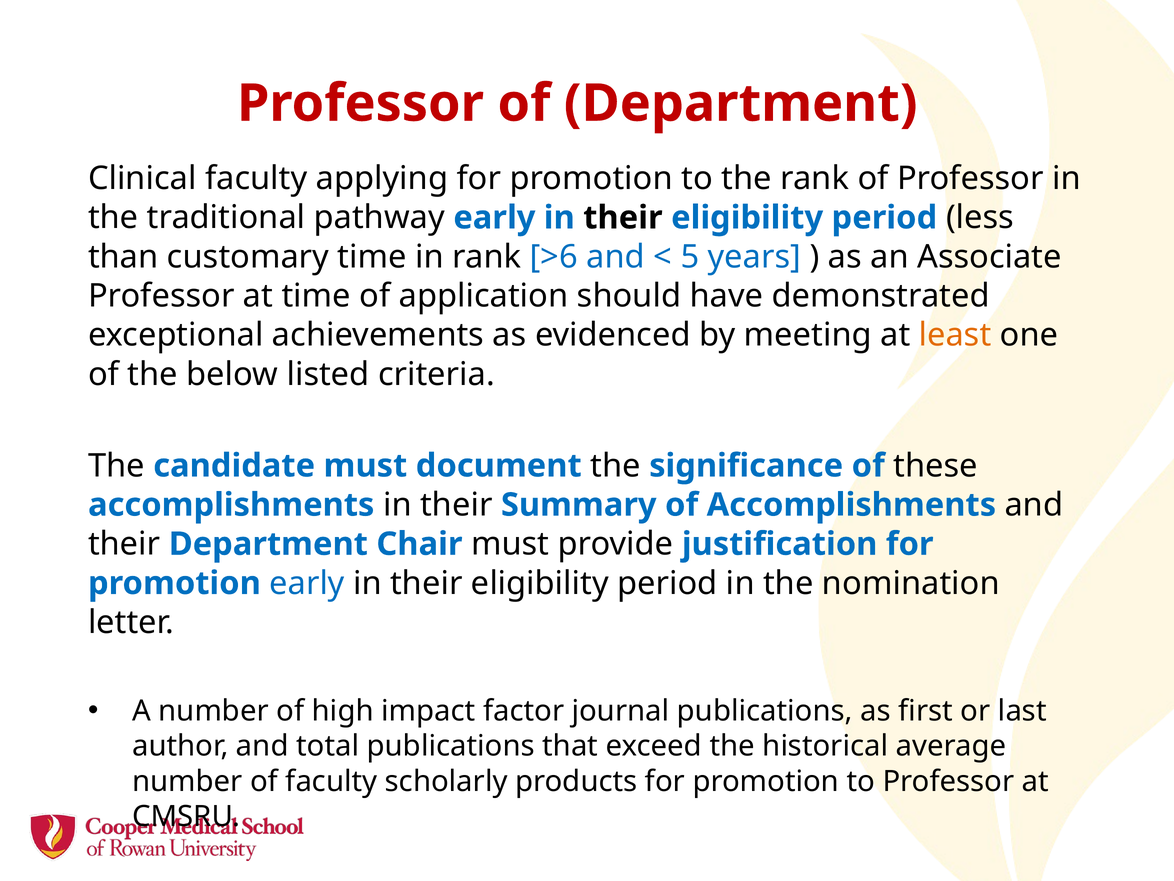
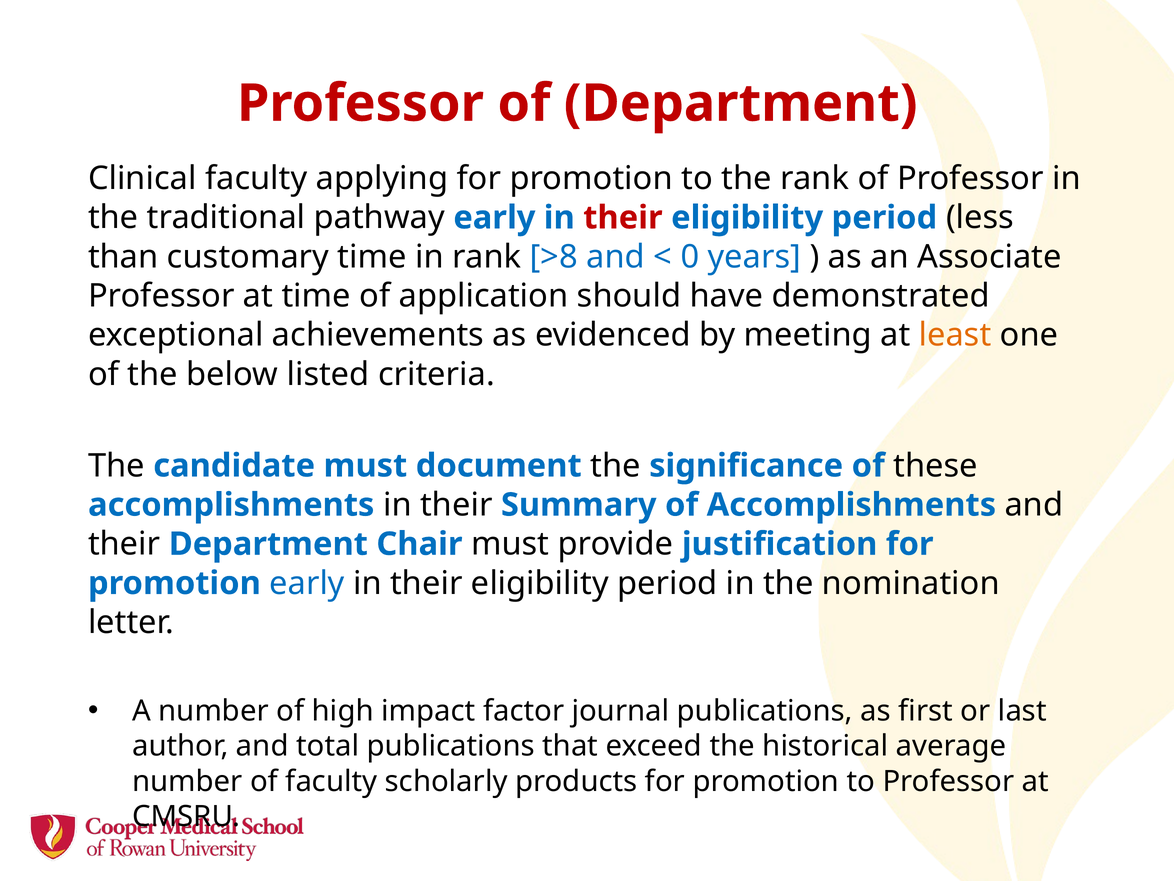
their colour: black -> red (623, 218)
>6: >6 -> >8 (554, 257)
5: 5 -> 0 (690, 257)
